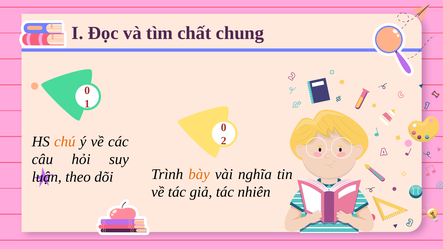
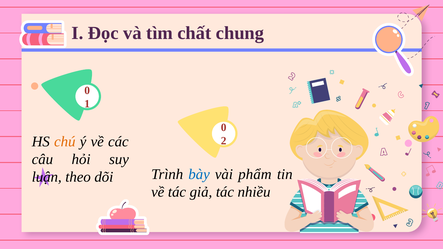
bày colour: orange -> blue (199, 174)
nghĩa: nghĩa -> phẩm (255, 174)
nhiên: nhiên -> nhiều (254, 192)
